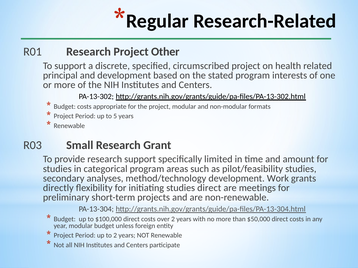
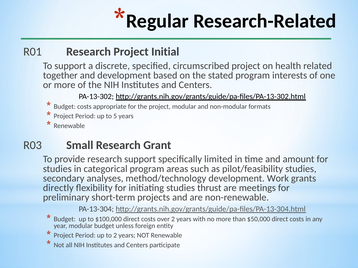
Other: Other -> Initial (165, 52)
principal: principal -> together (60, 75)
studies direct: direct -> thrust (209, 188)
